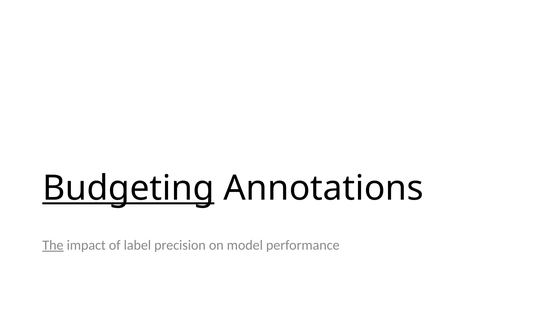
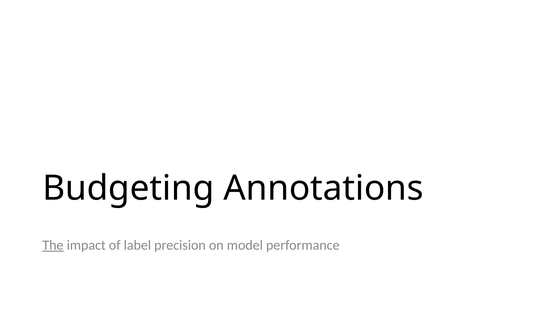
Budgeting underline: present -> none (128, 188)
